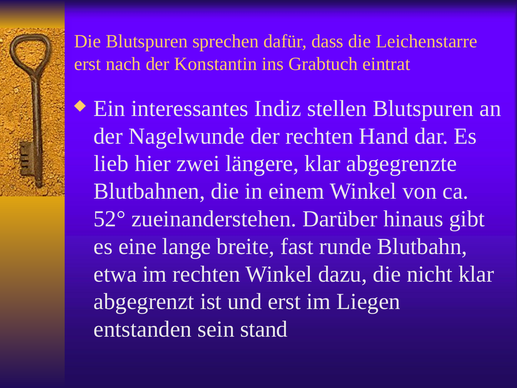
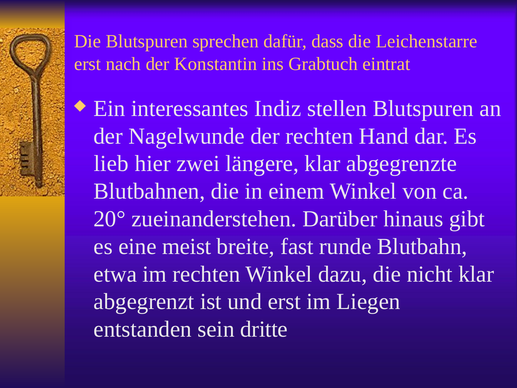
52°: 52° -> 20° (110, 219)
lange: lange -> meist (187, 246)
stand: stand -> dritte (264, 329)
